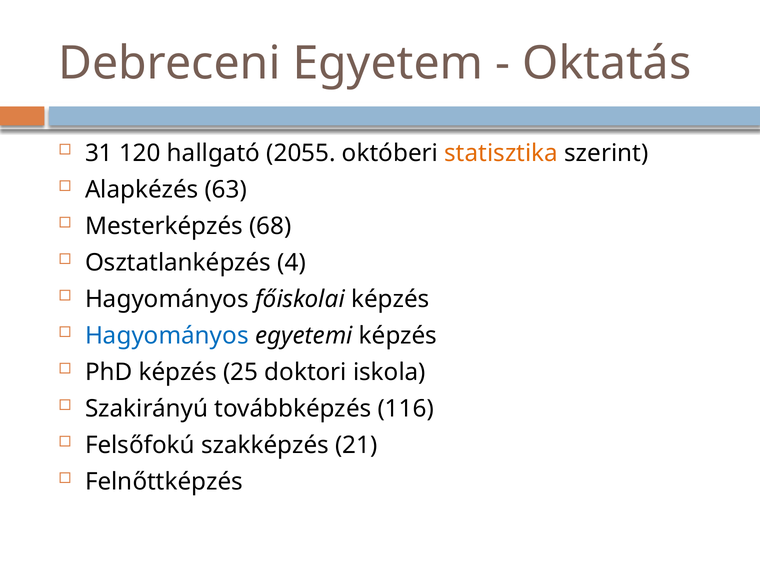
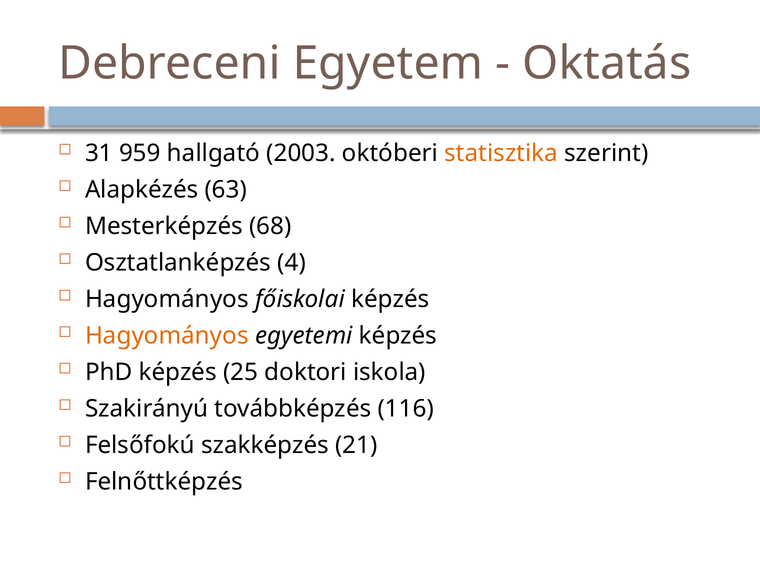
120: 120 -> 959 (140, 153)
2055: 2055 -> 2003 (301, 153)
Hagyományos colour: blue -> orange (167, 336)
